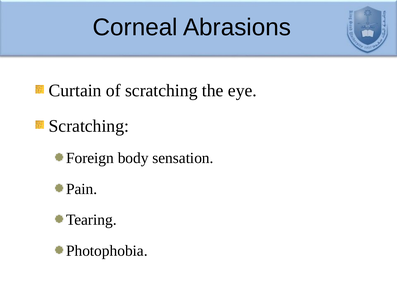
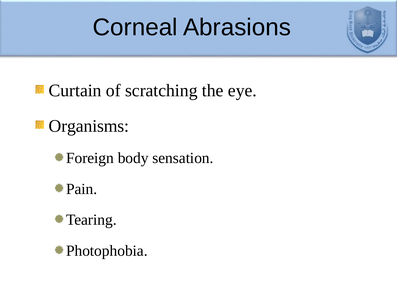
Scratching: Scratching -> Organisms (89, 126)
